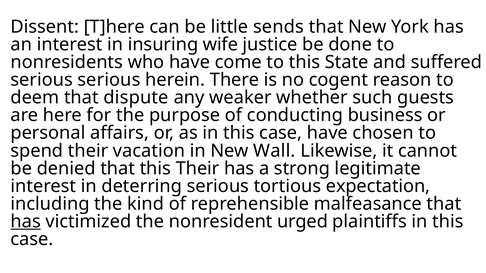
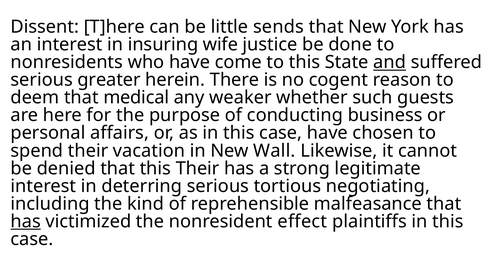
and underline: none -> present (390, 62)
serious serious: serious -> greater (109, 80)
dispute: dispute -> medical (136, 98)
expectation: expectation -> negotiating (378, 186)
urged: urged -> effect (302, 222)
